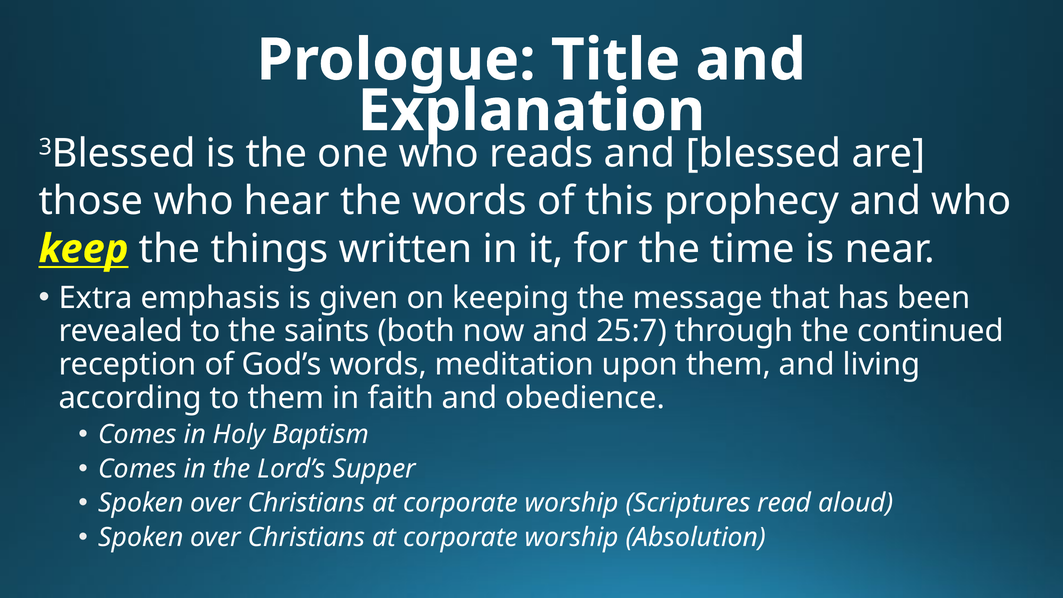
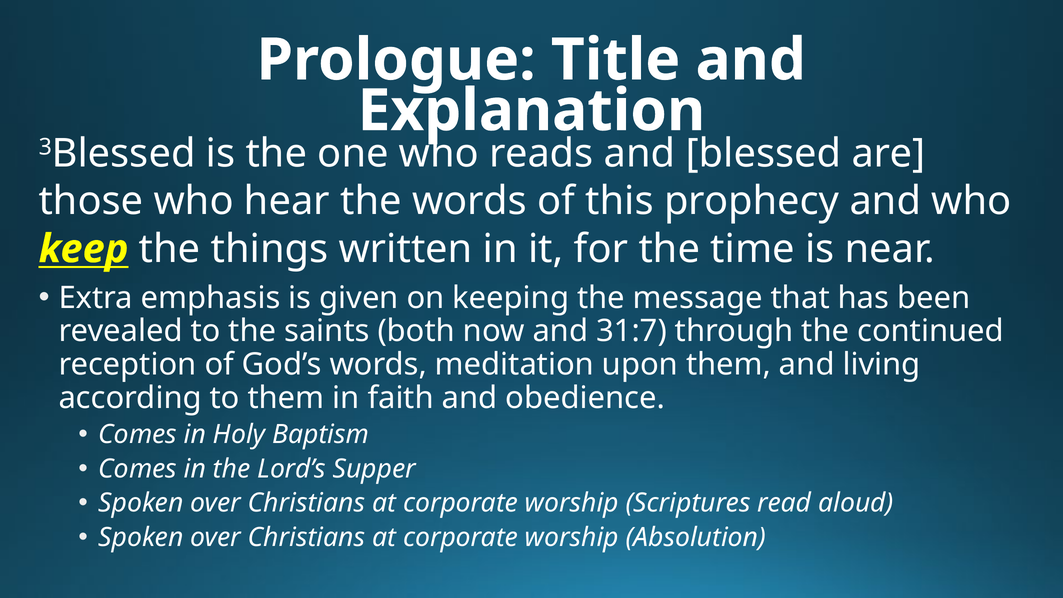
25:7: 25:7 -> 31:7 (632, 331)
